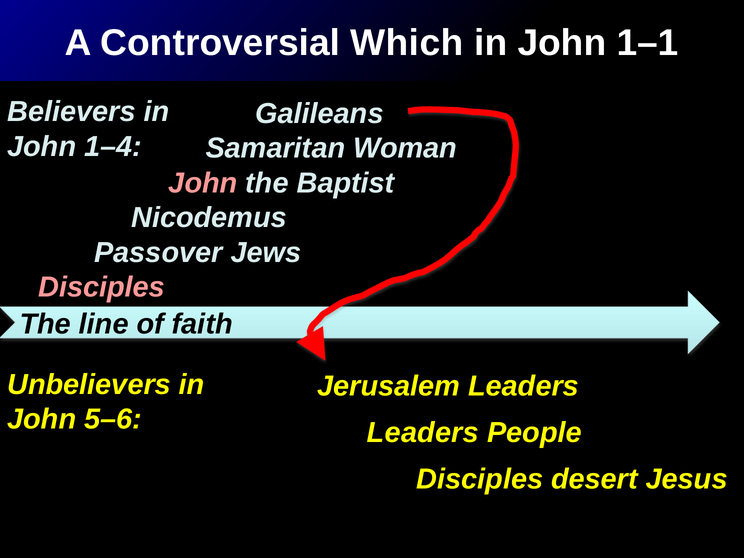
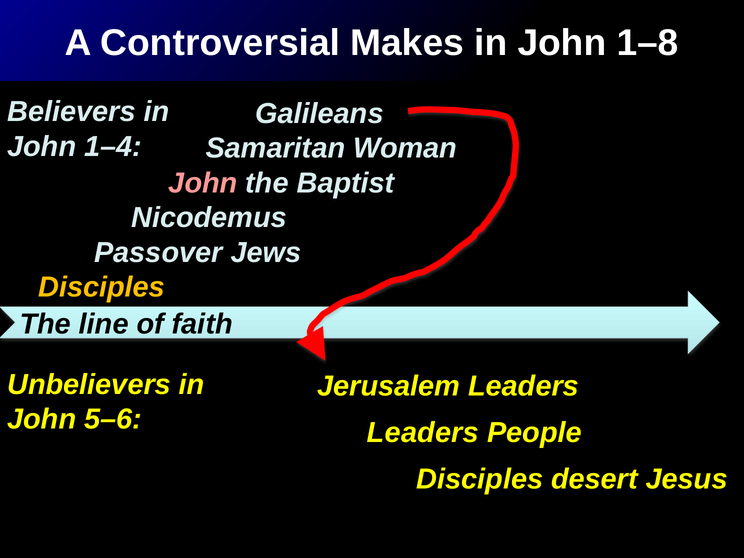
Which: Which -> Makes (407, 43)
1–1: 1–1 -> 1–8 (648, 43)
Disciples colour: pink -> yellow (102, 287)
